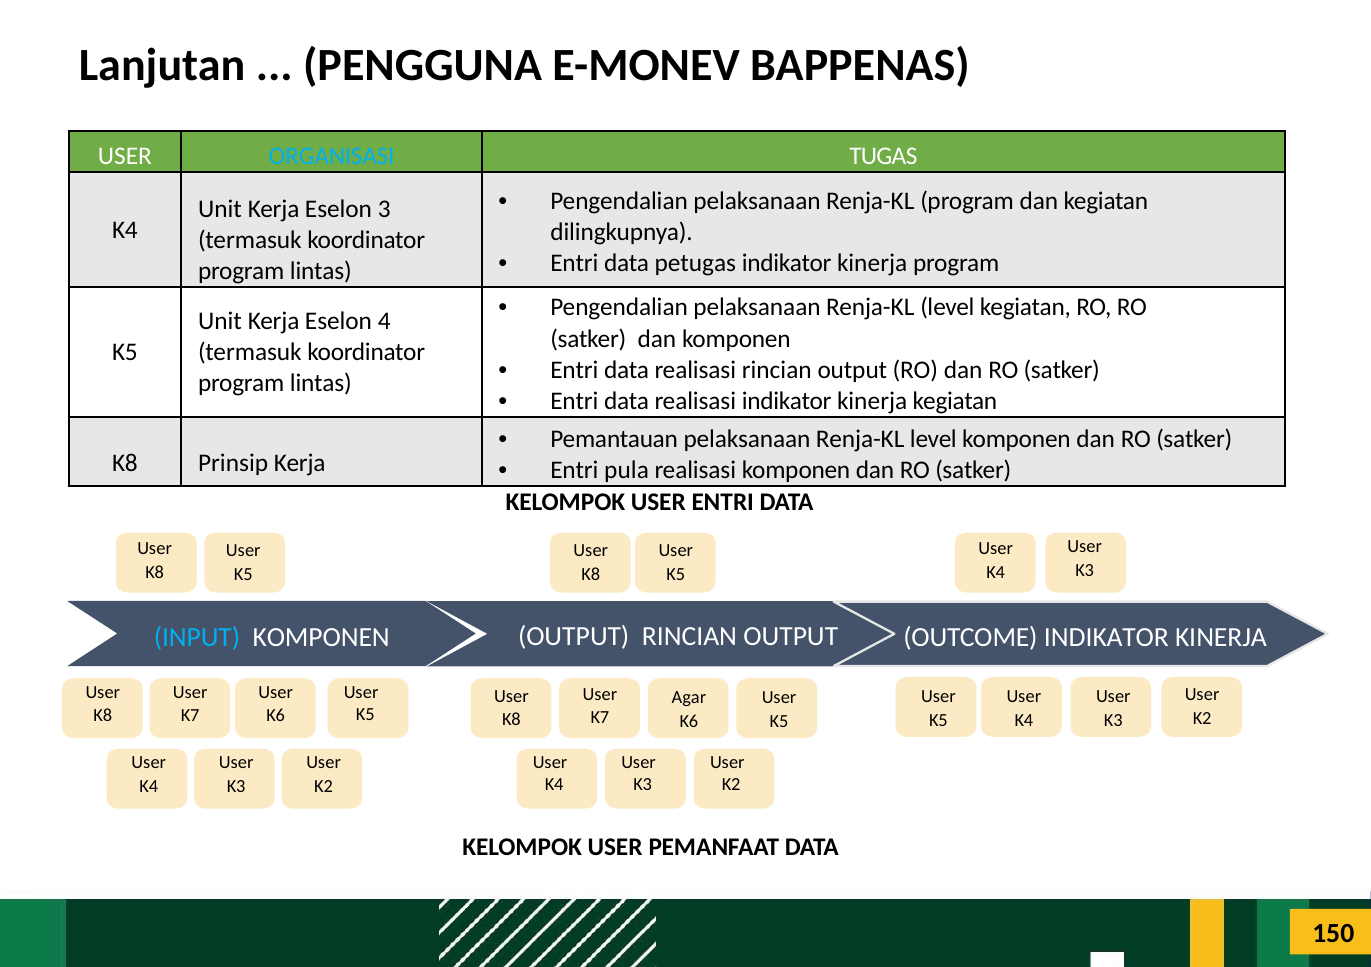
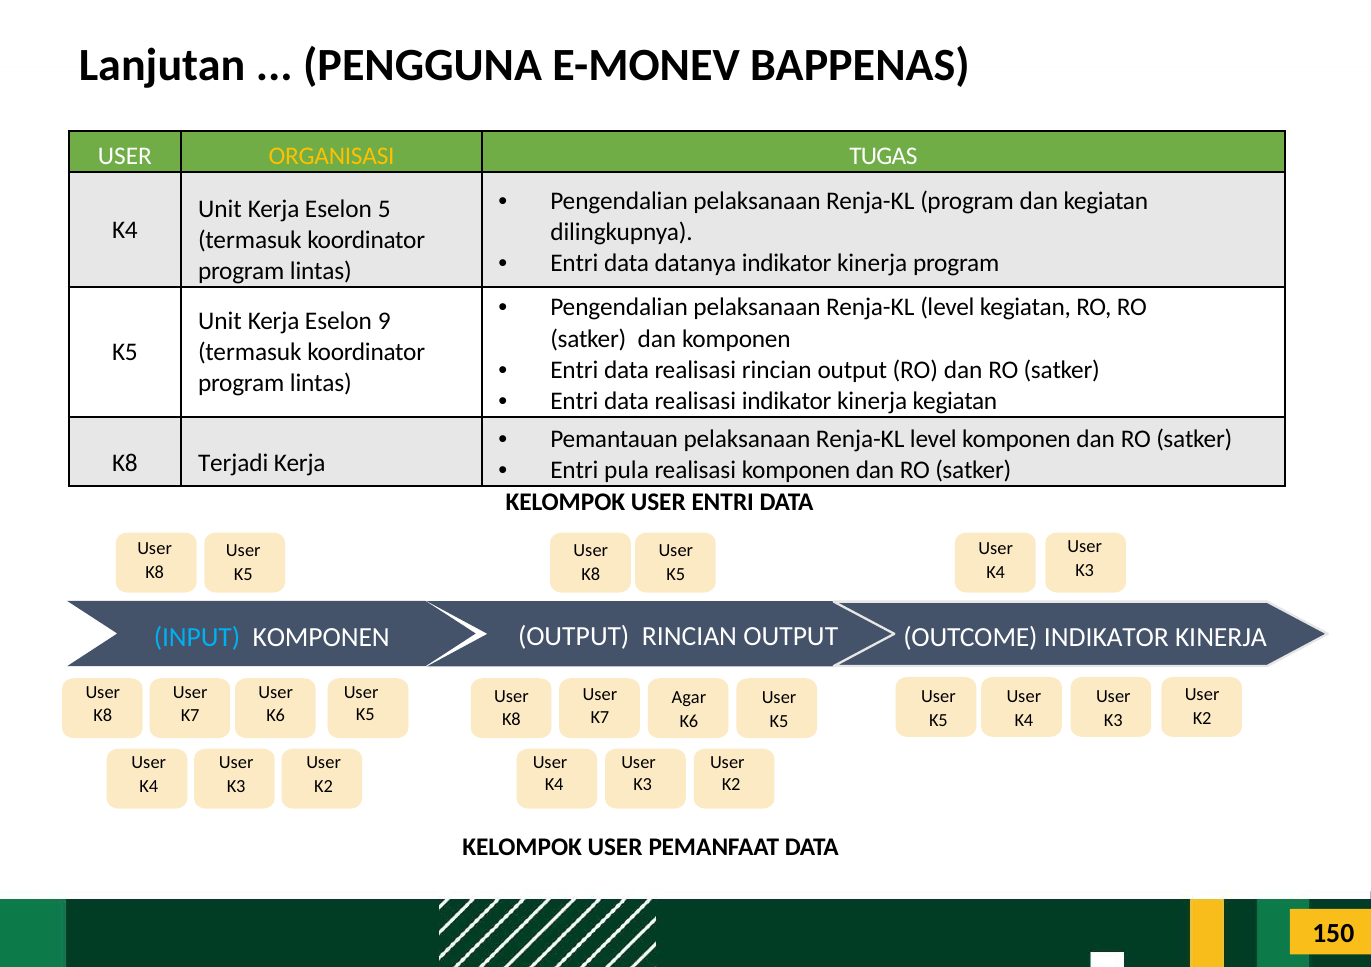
ORGANISASI colour: light blue -> yellow (332, 156)
3: 3 -> 5 (384, 209)
petugas: petugas -> datanya (695, 263)
4: 4 -> 9 (384, 321)
Prinsip: Prinsip -> Terjadi (233, 463)
